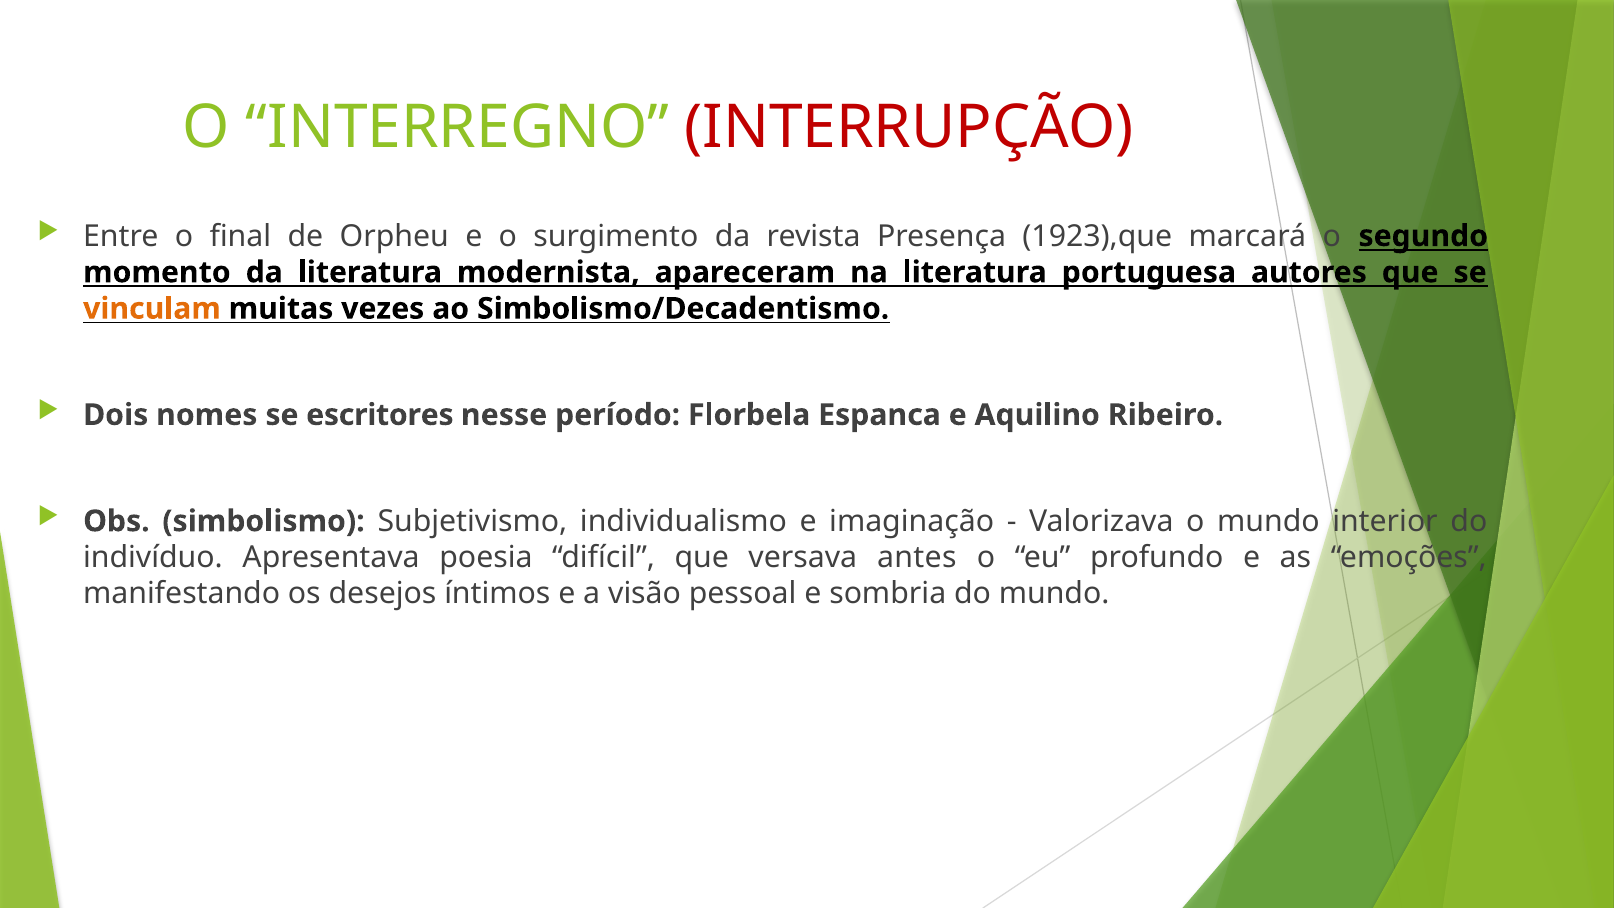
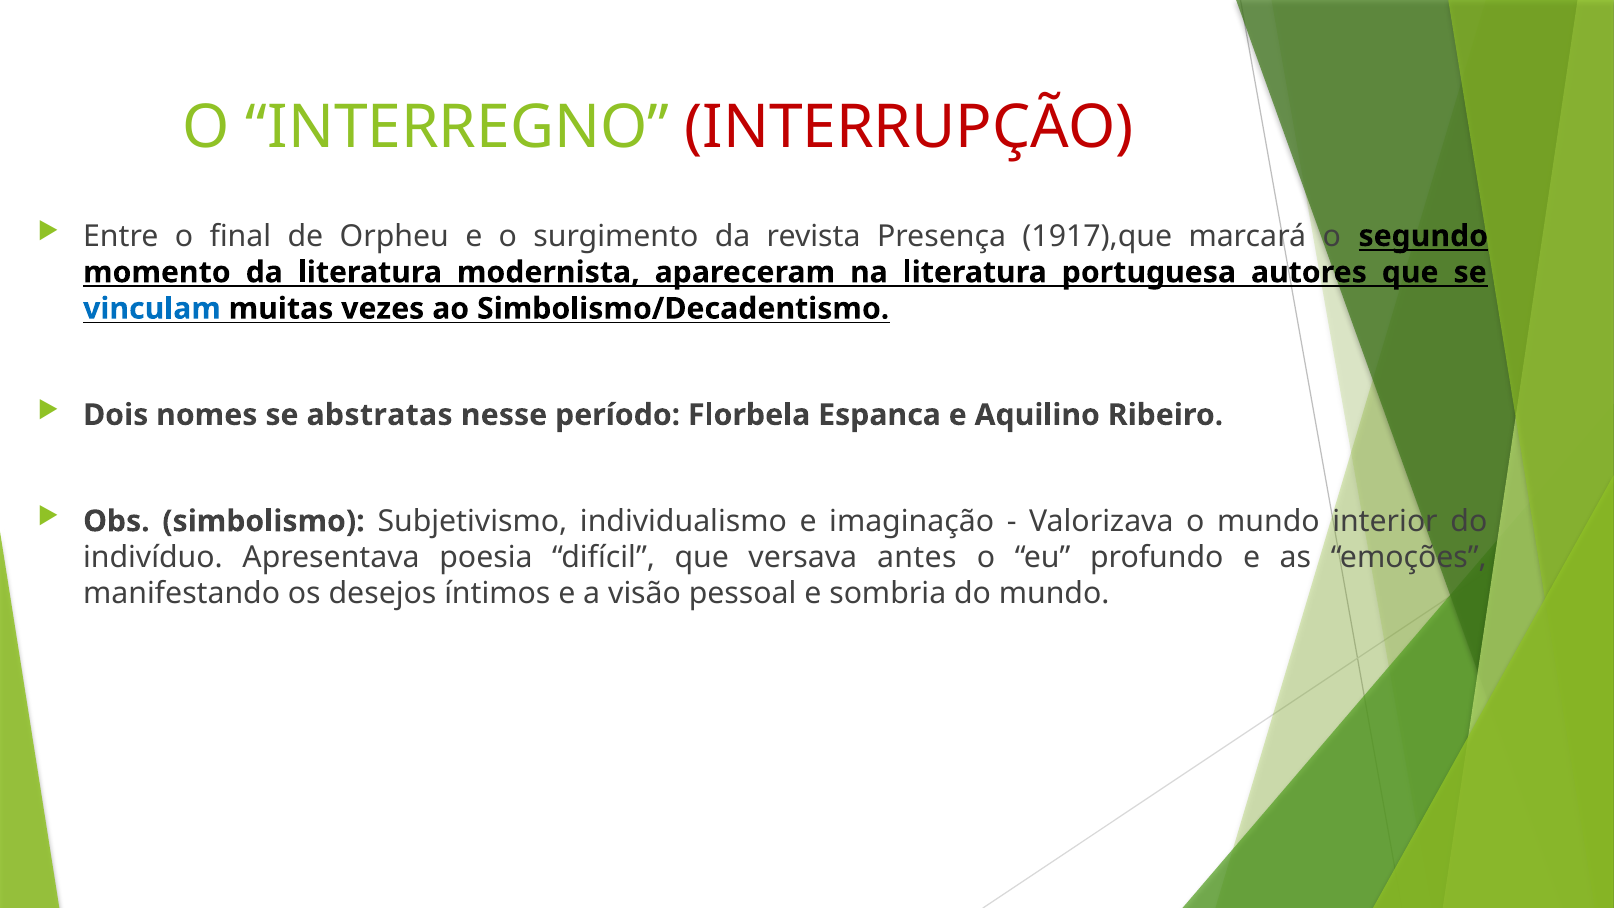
1923),que: 1923),que -> 1917),que (1097, 236)
vinculam colour: orange -> blue (152, 309)
escritores: escritores -> abstratas (380, 415)
